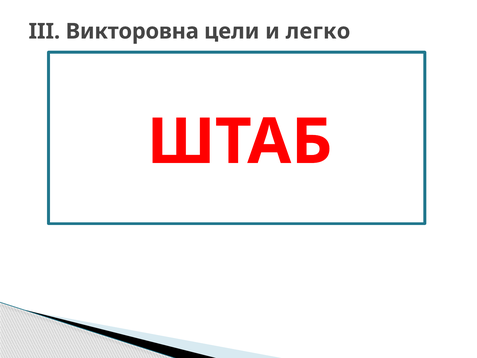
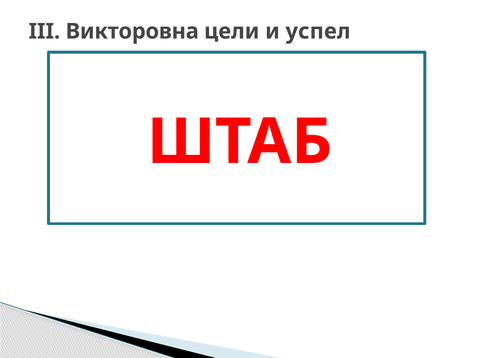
легко: легко -> успел (318, 31)
